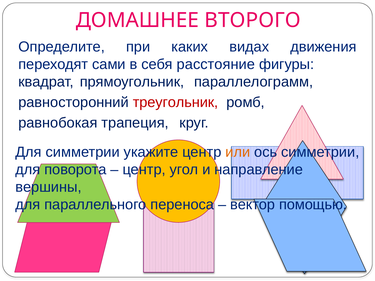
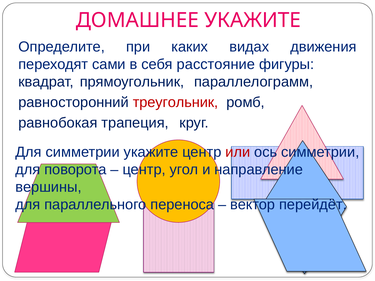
ДОМАШНЕЕ ВТОРОГО: ВТОРОГО -> УКАЖИТЕ (253, 20)
или colour: orange -> red (238, 152)
помощью: помощью -> перейдёт (313, 205)
